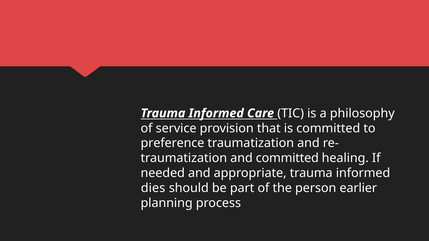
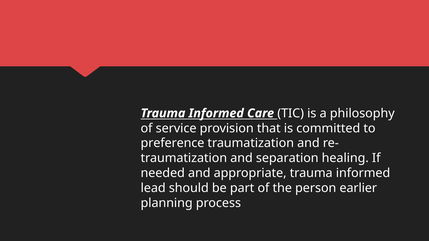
and committed: committed -> separation (287, 158)
dies: dies -> lead (153, 188)
